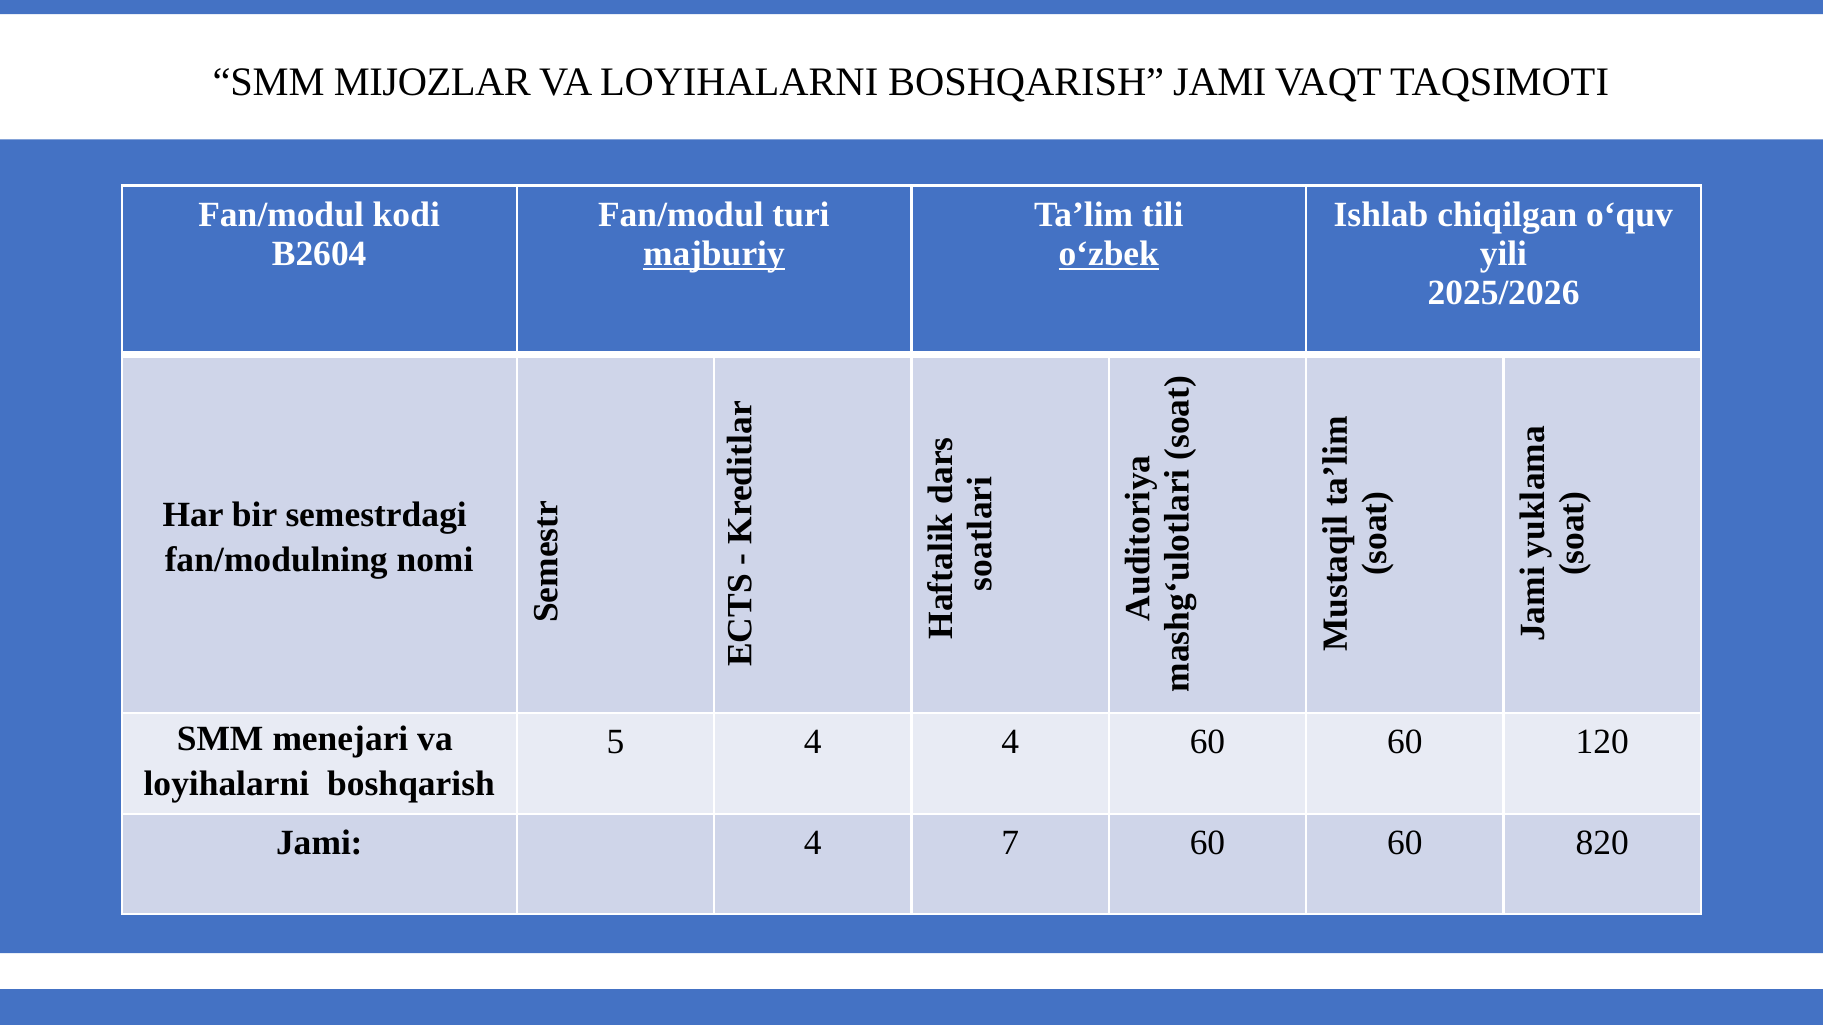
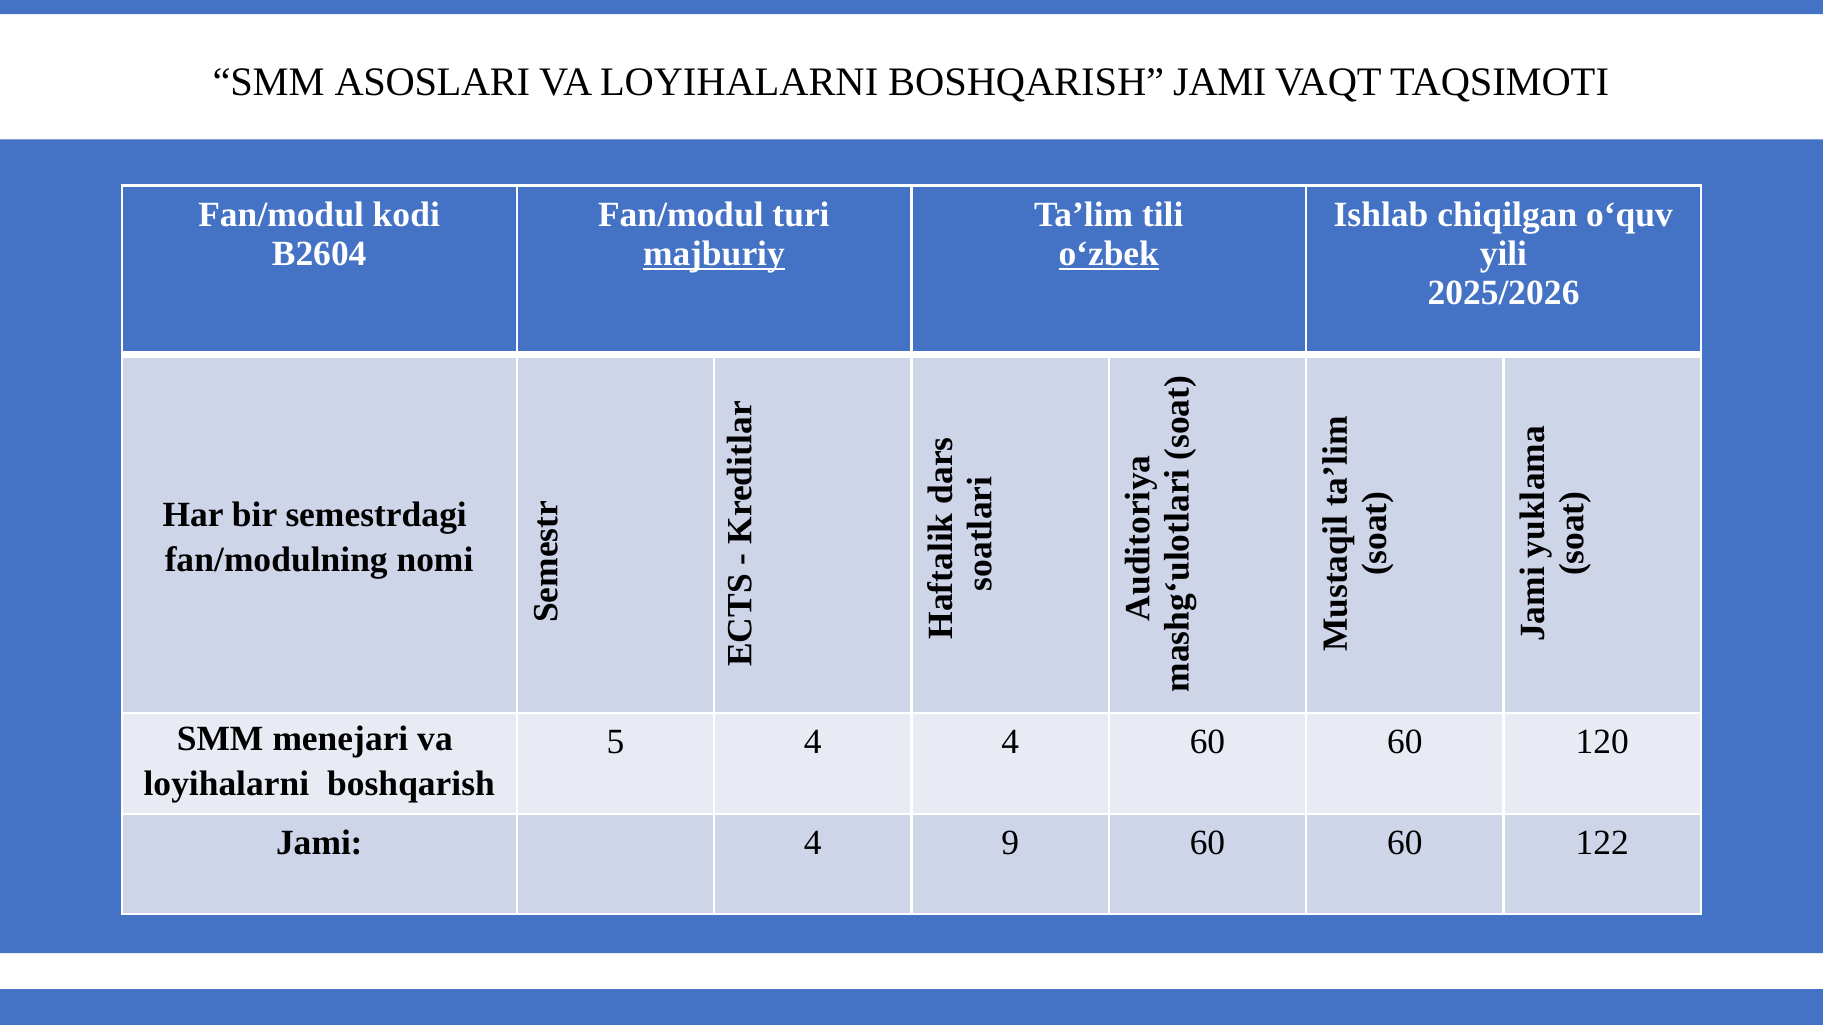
MIJOZLAR: MIJOZLAR -> ASOSLARI (432, 82)
7: 7 -> 9 (1010, 843)
820: 820 -> 122 (1602, 843)
